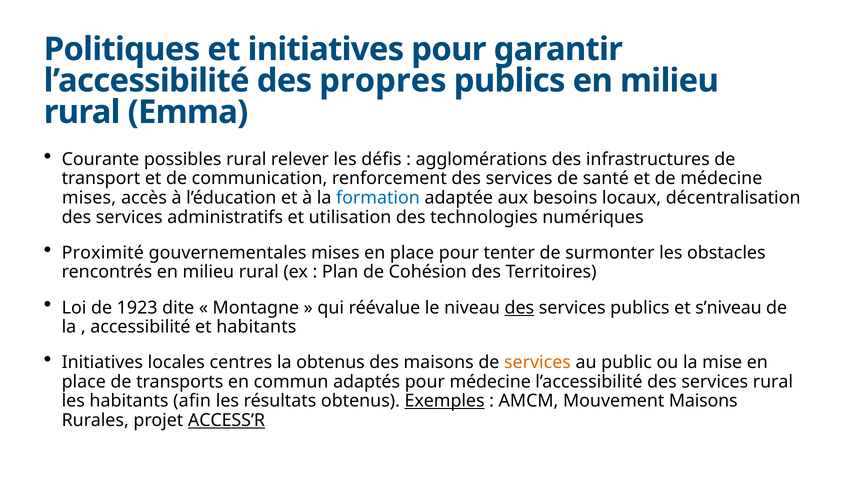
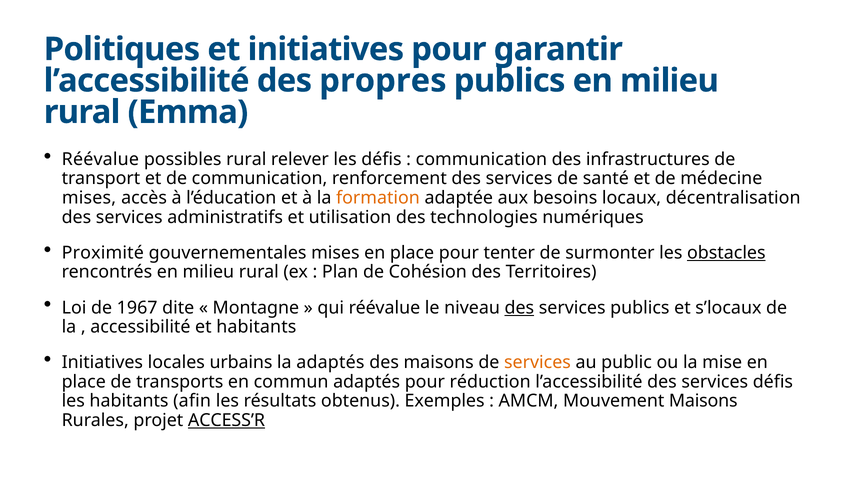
Courante: Courante -> Réévalue (100, 159)
agglomérations: agglomérations -> communication (481, 159)
formation colour: blue -> orange (378, 198)
obstacles underline: none -> present (726, 253)
1923: 1923 -> 1967 (137, 308)
s’niveau: s’niveau -> s’locaux (728, 308)
centres: centres -> urbains (241, 363)
la obtenus: obtenus -> adaptés (330, 363)
pour médecine: médecine -> réduction (490, 382)
services rural: rural -> défis (773, 382)
Exemples underline: present -> none (445, 401)
